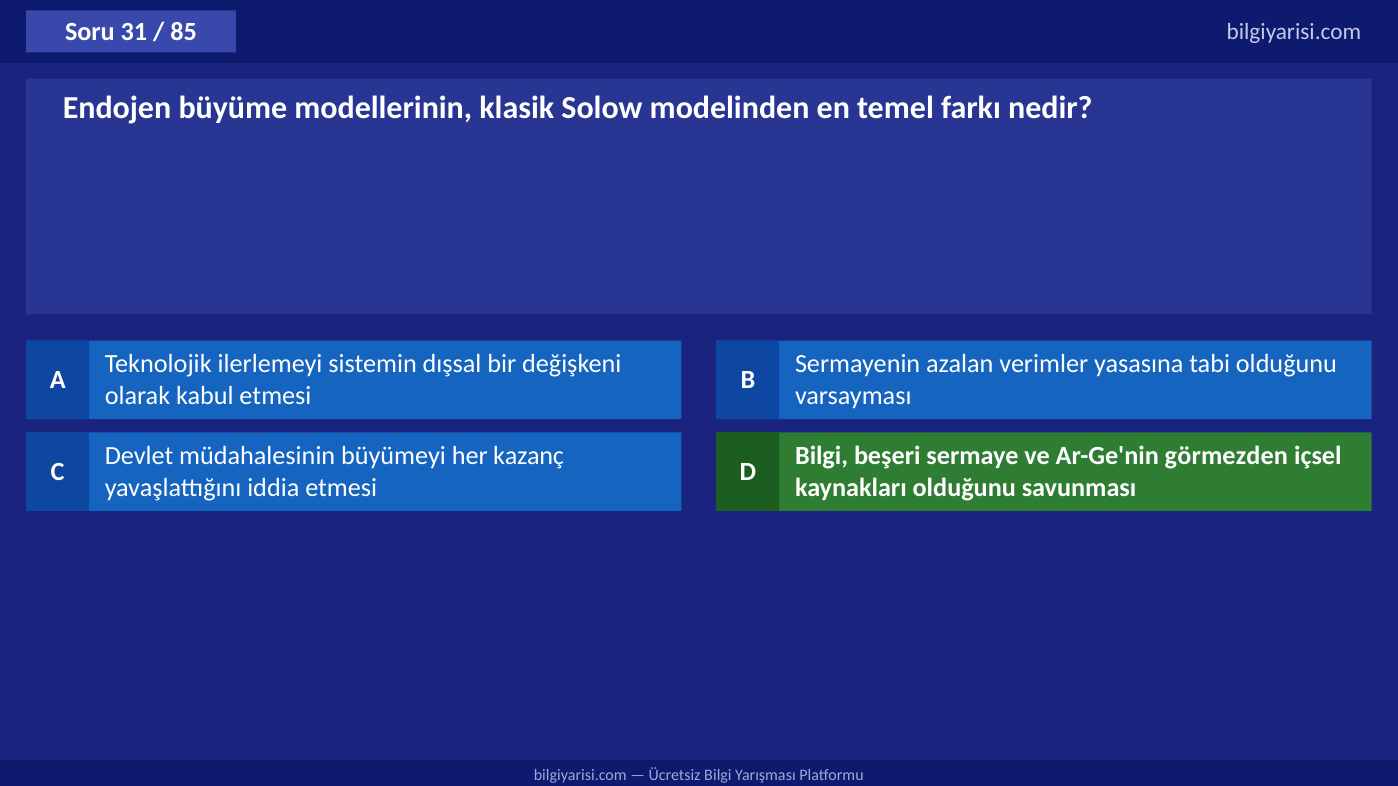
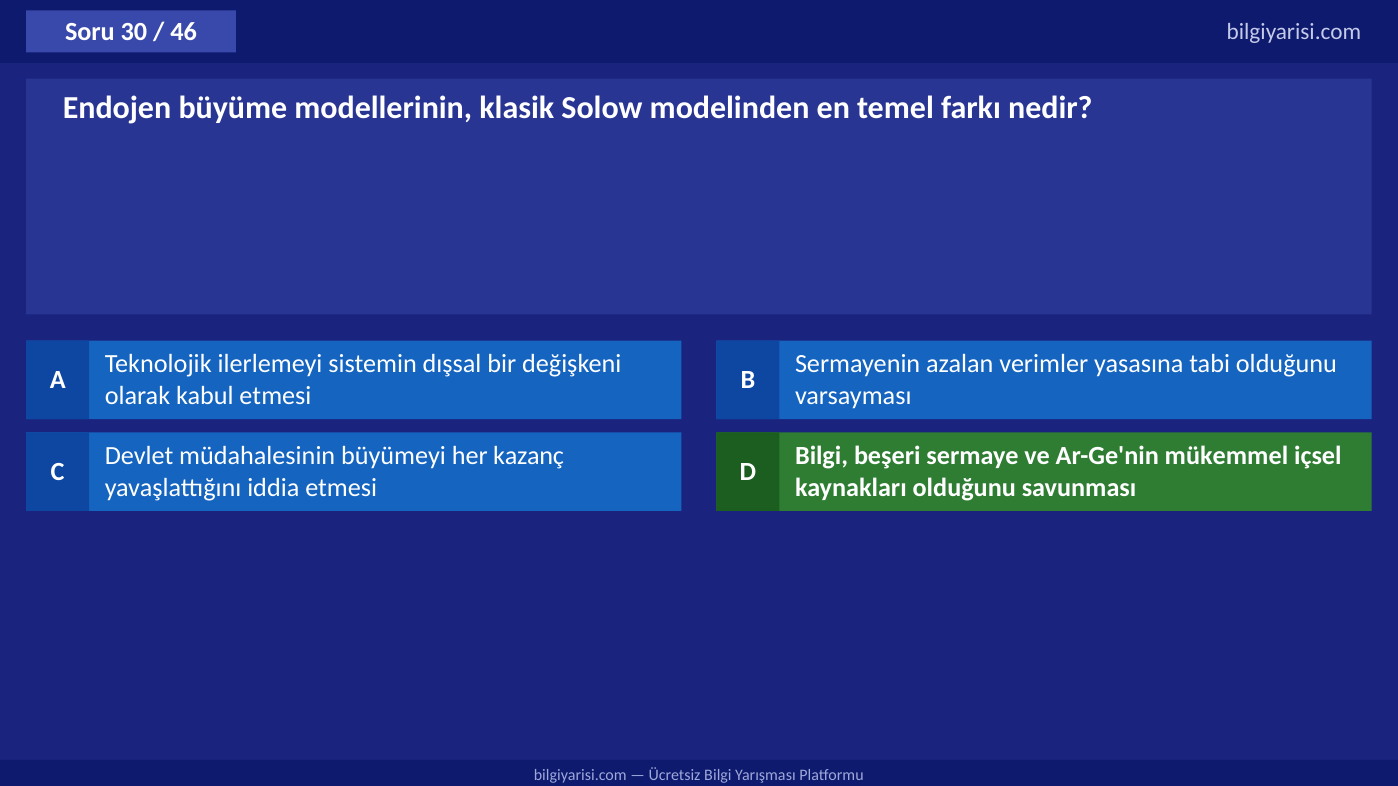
31: 31 -> 30 (134, 32)
85: 85 -> 46 (184, 32)
görmezden: görmezden -> mükemmel (1226, 456)
